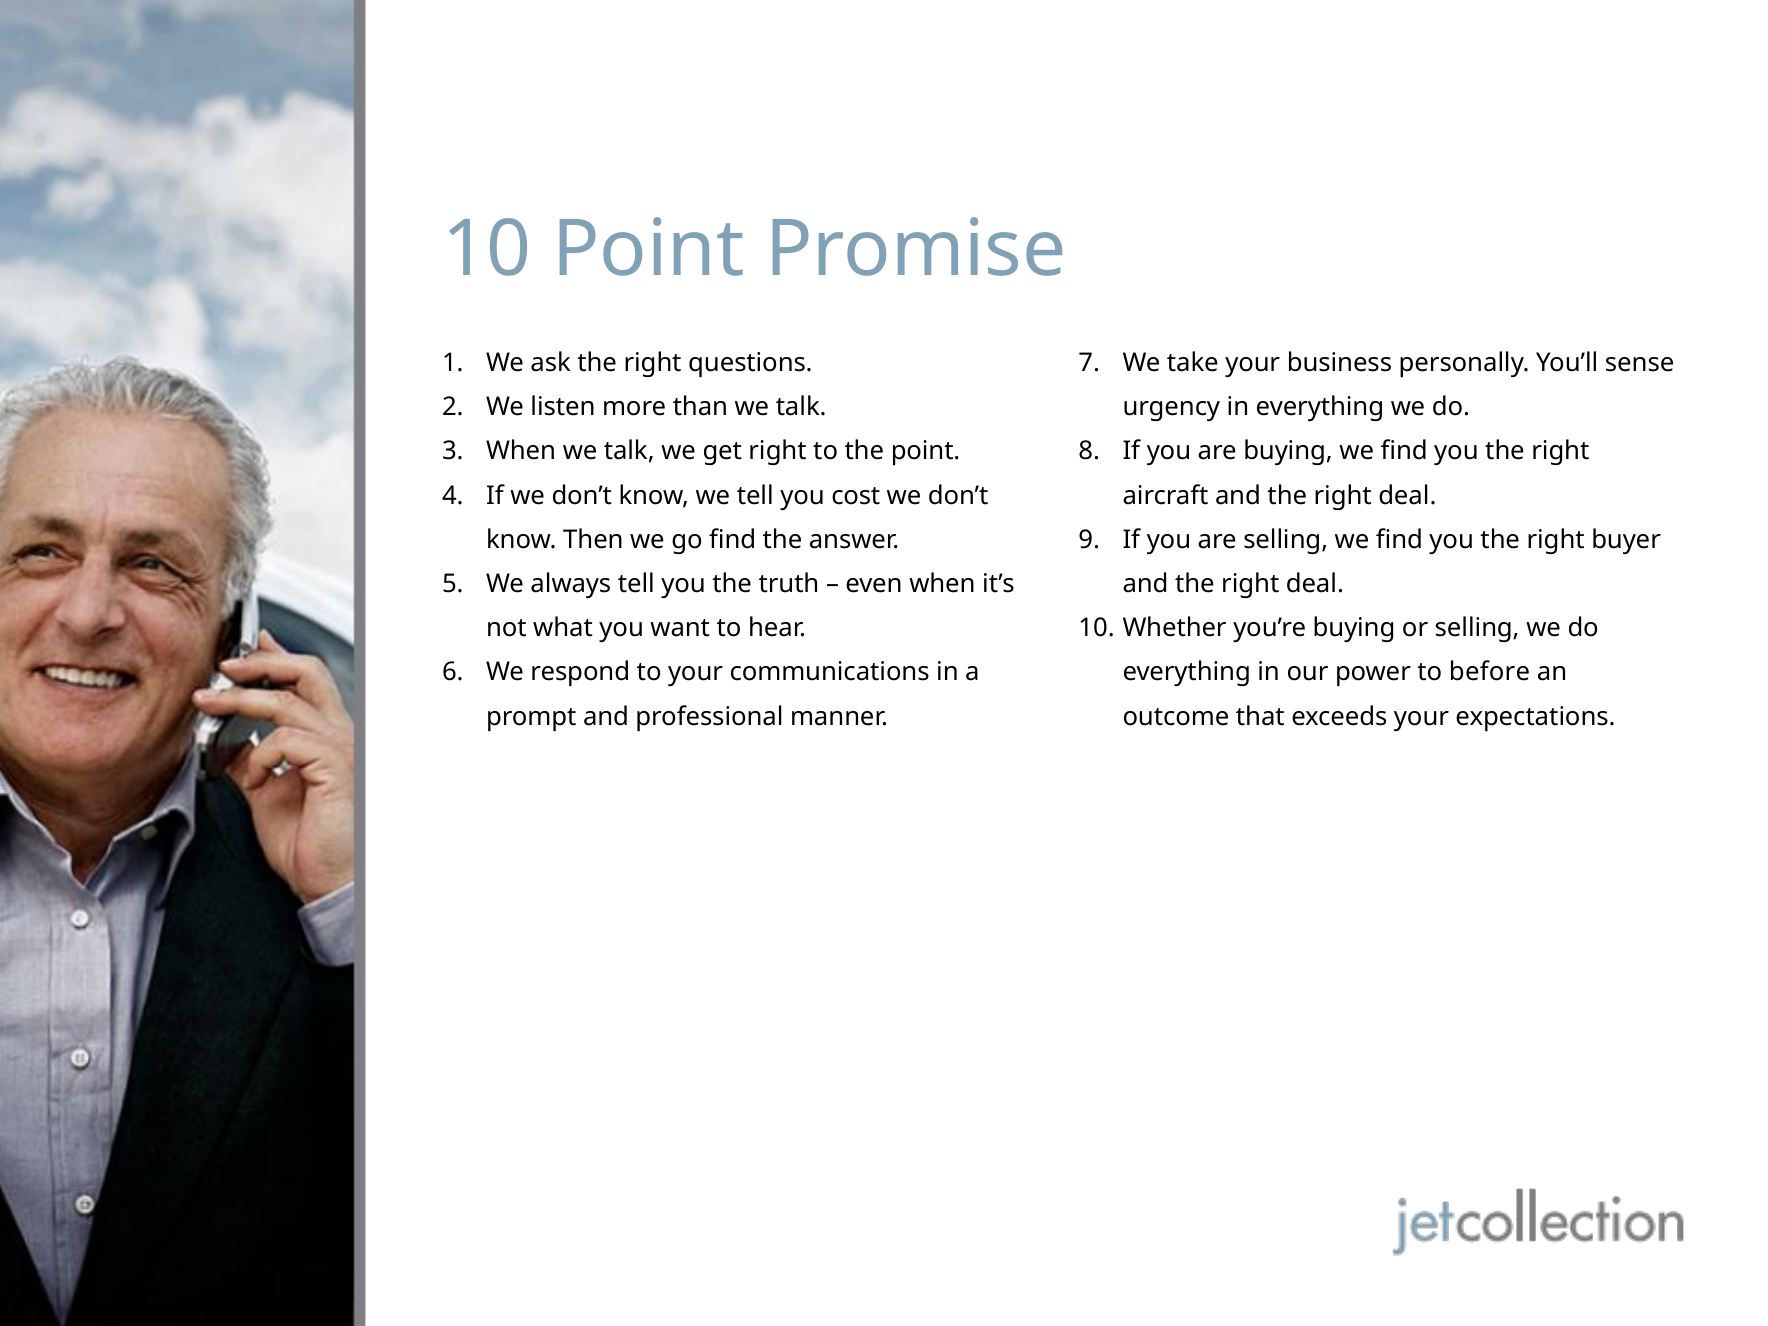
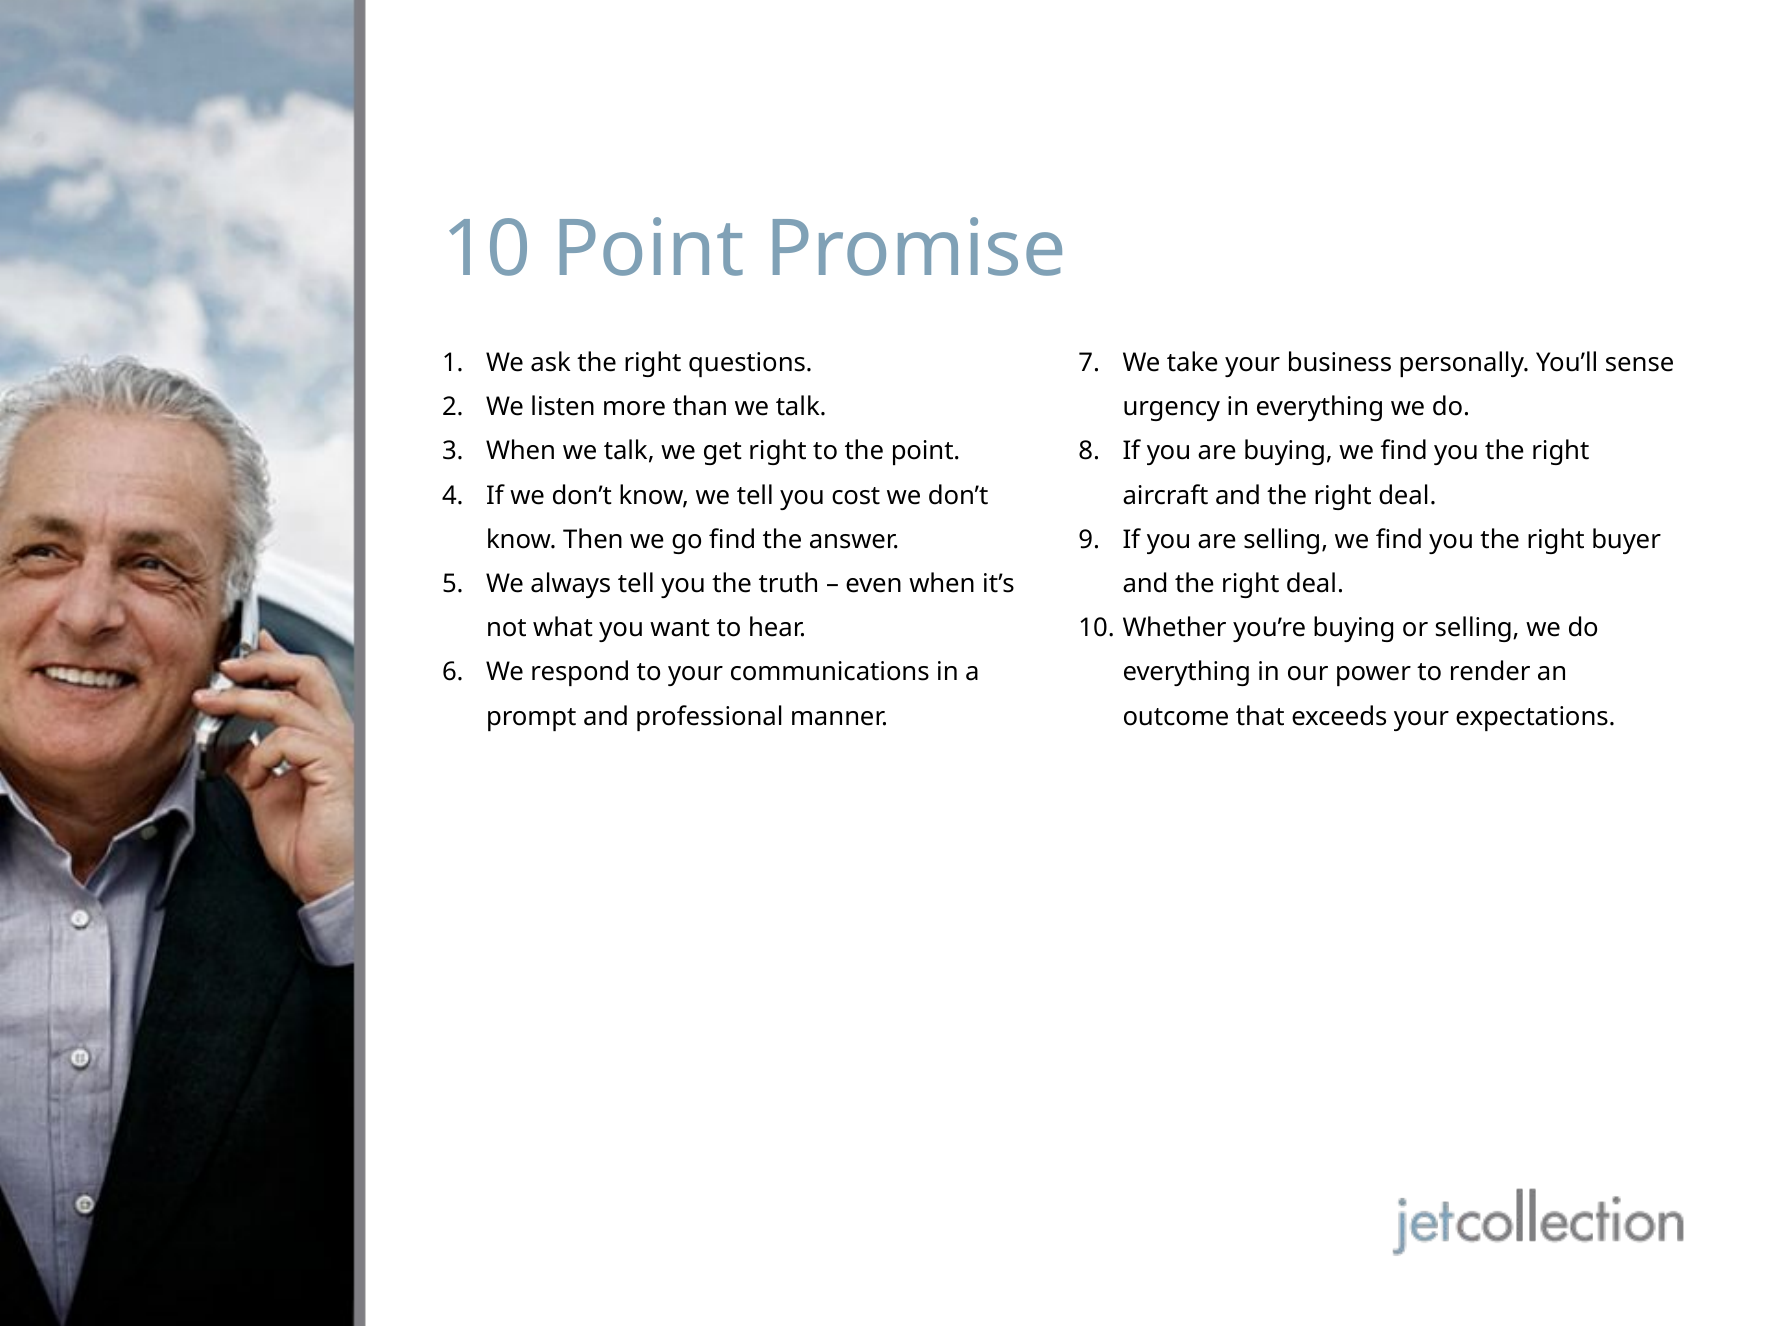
before: before -> render (1490, 672)
